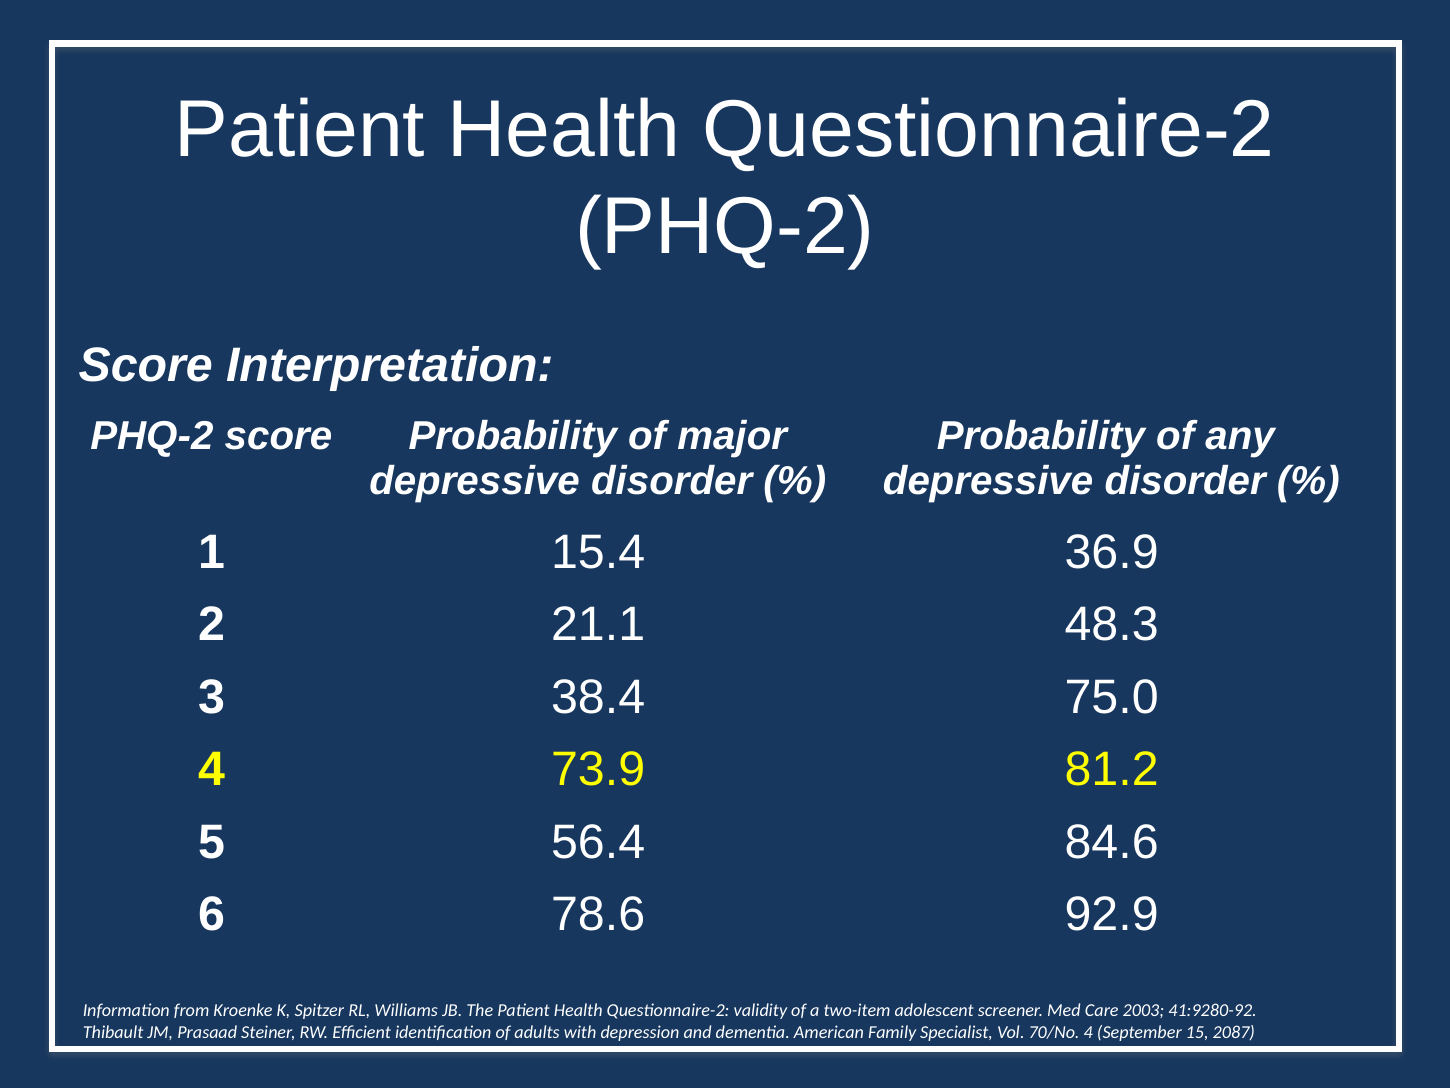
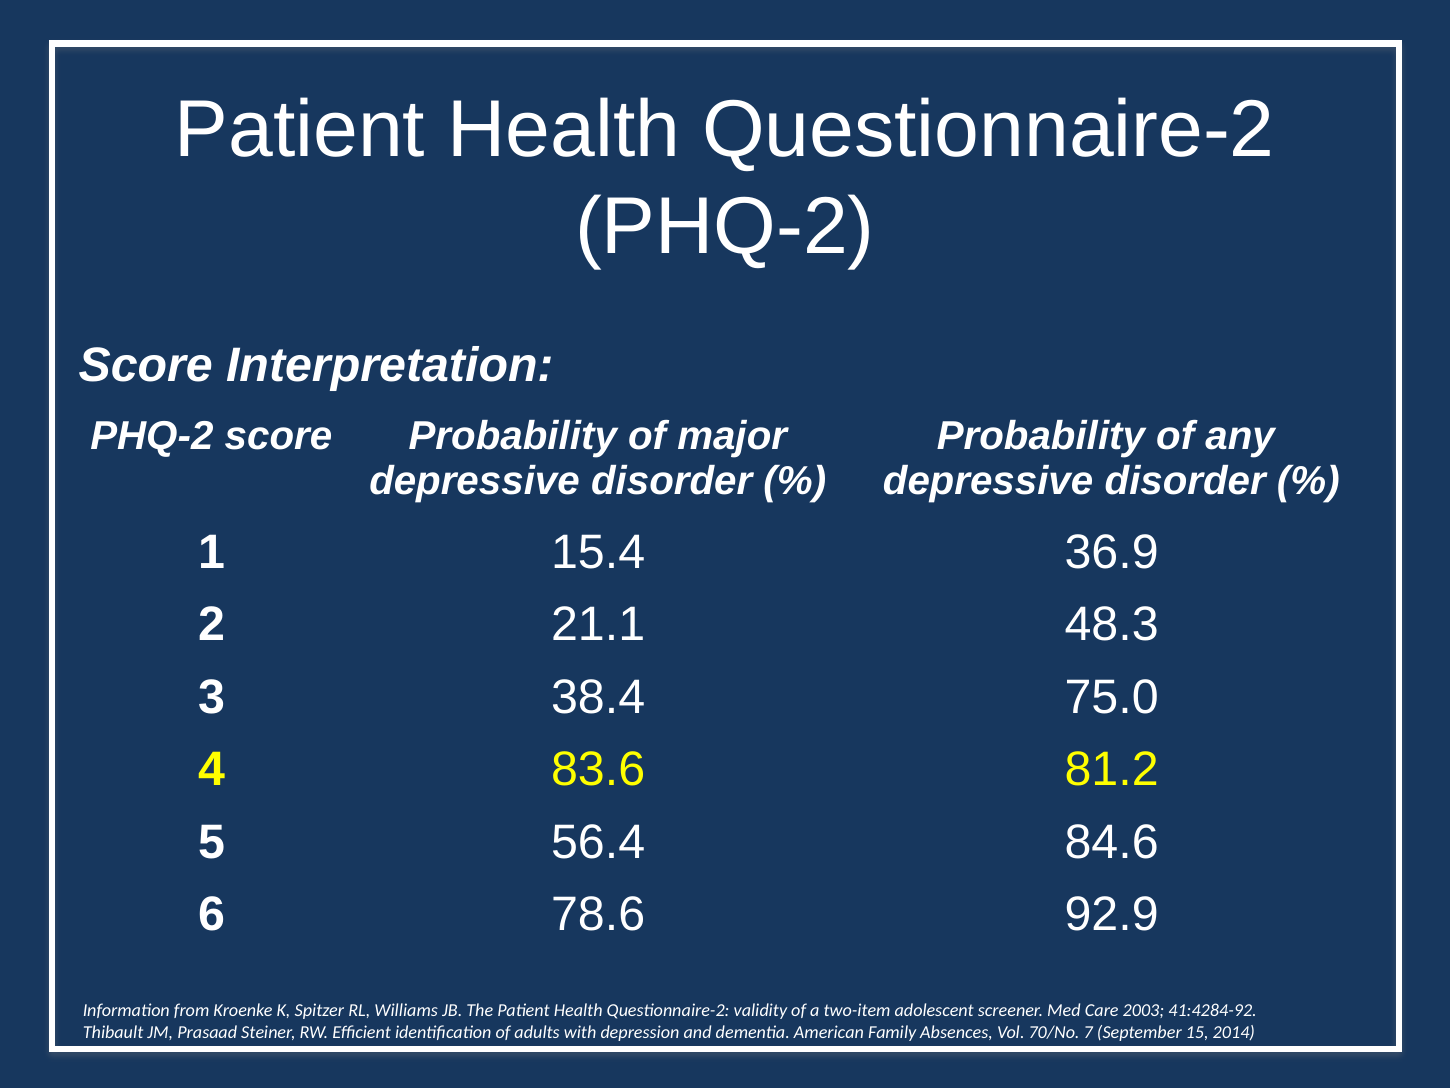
73.9: 73.9 -> 83.6 (598, 769)
41:9280-92: 41:9280-92 -> 41:4284-92 (1213, 1010)
Specialist: Specialist -> Absences (957, 1032)
70/No 4: 4 -> 7 (1088, 1032)
2087: 2087 -> 2014 (1234, 1032)
